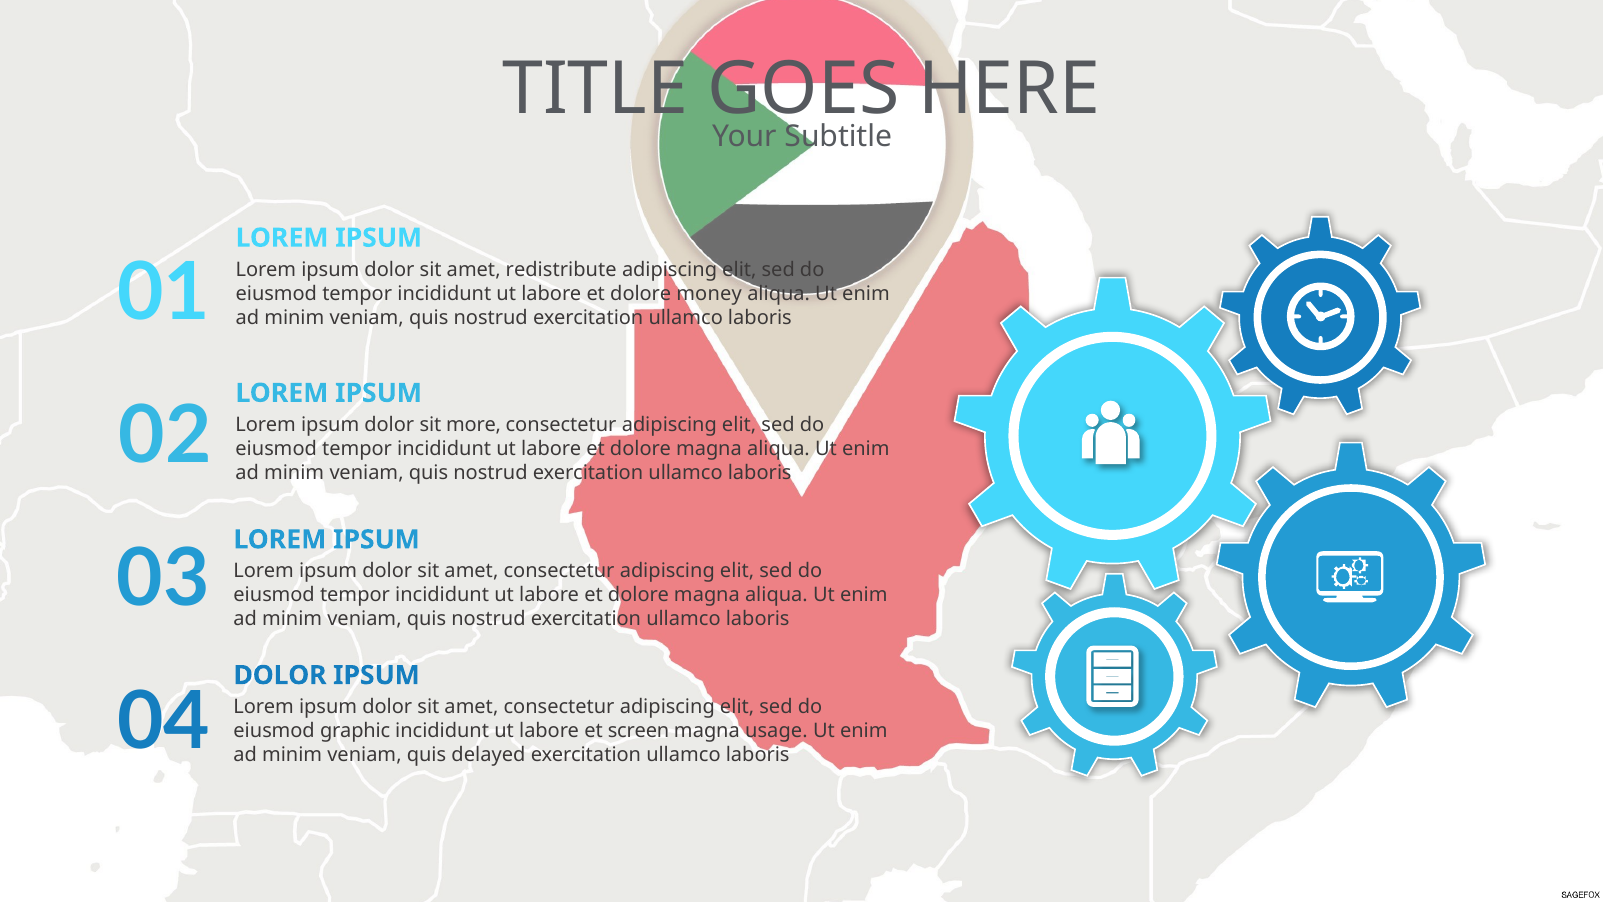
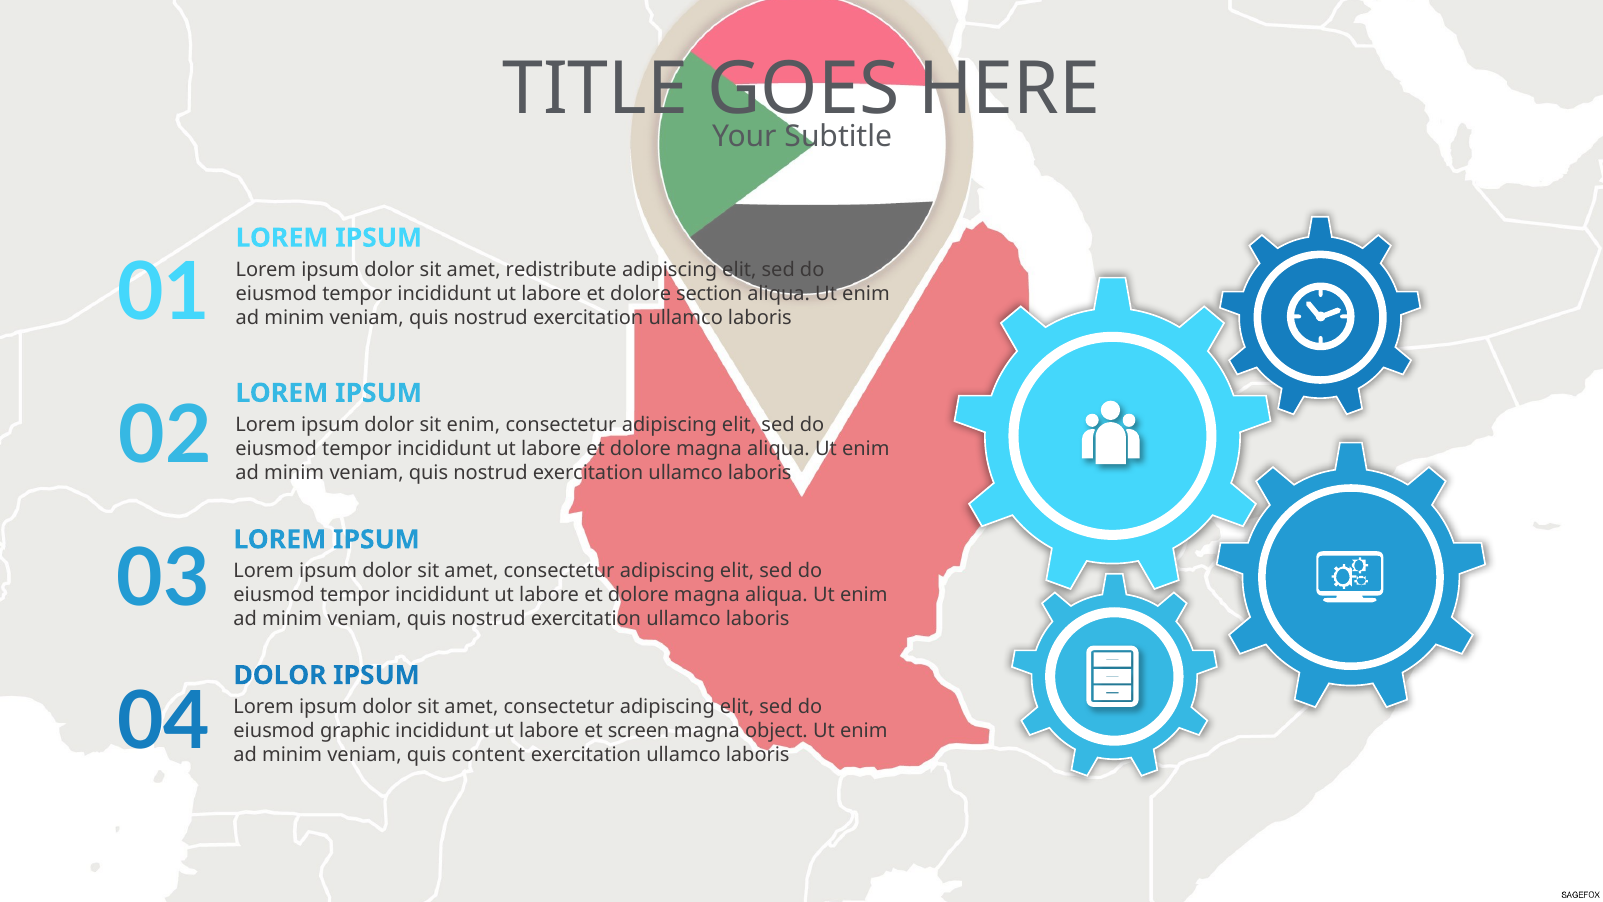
money: money -> section (709, 293)
sit more: more -> enim (473, 425)
usage: usage -> object (776, 731)
delayed: delayed -> content (488, 755)
